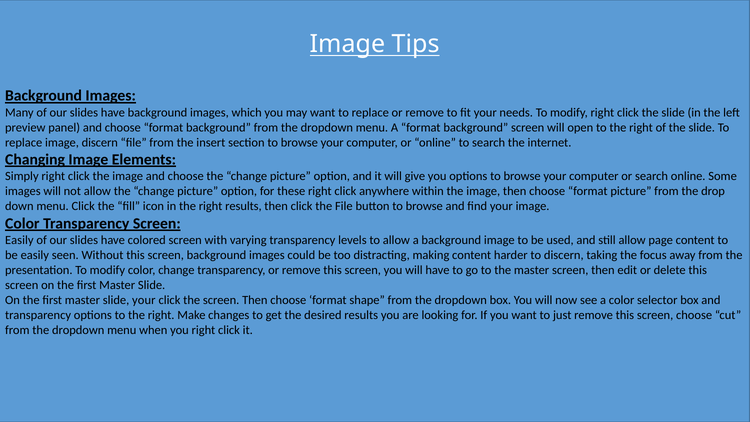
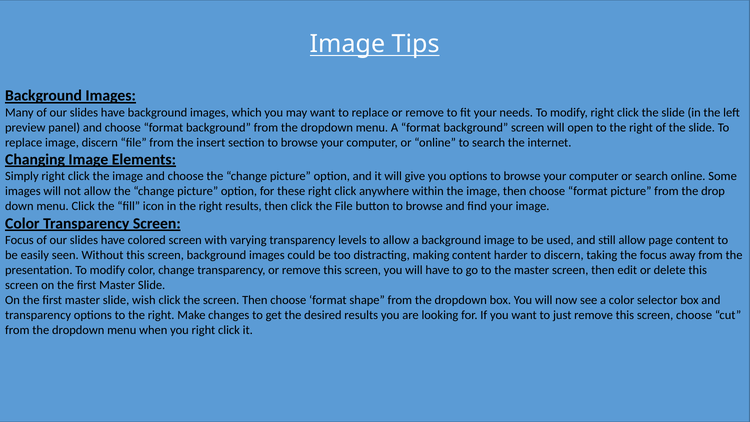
Easily: Easily -> Focus (19, 240)
slide your: your -> wish (144, 300)
